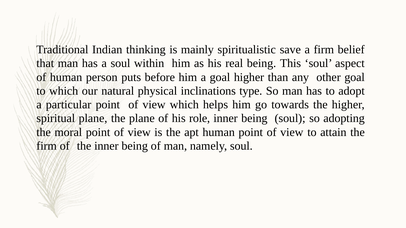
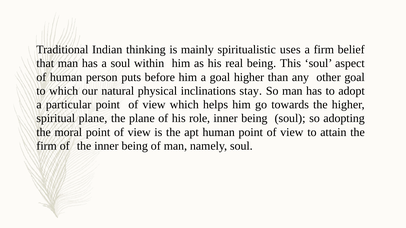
save: save -> uses (290, 50)
type: type -> stay (251, 91)
